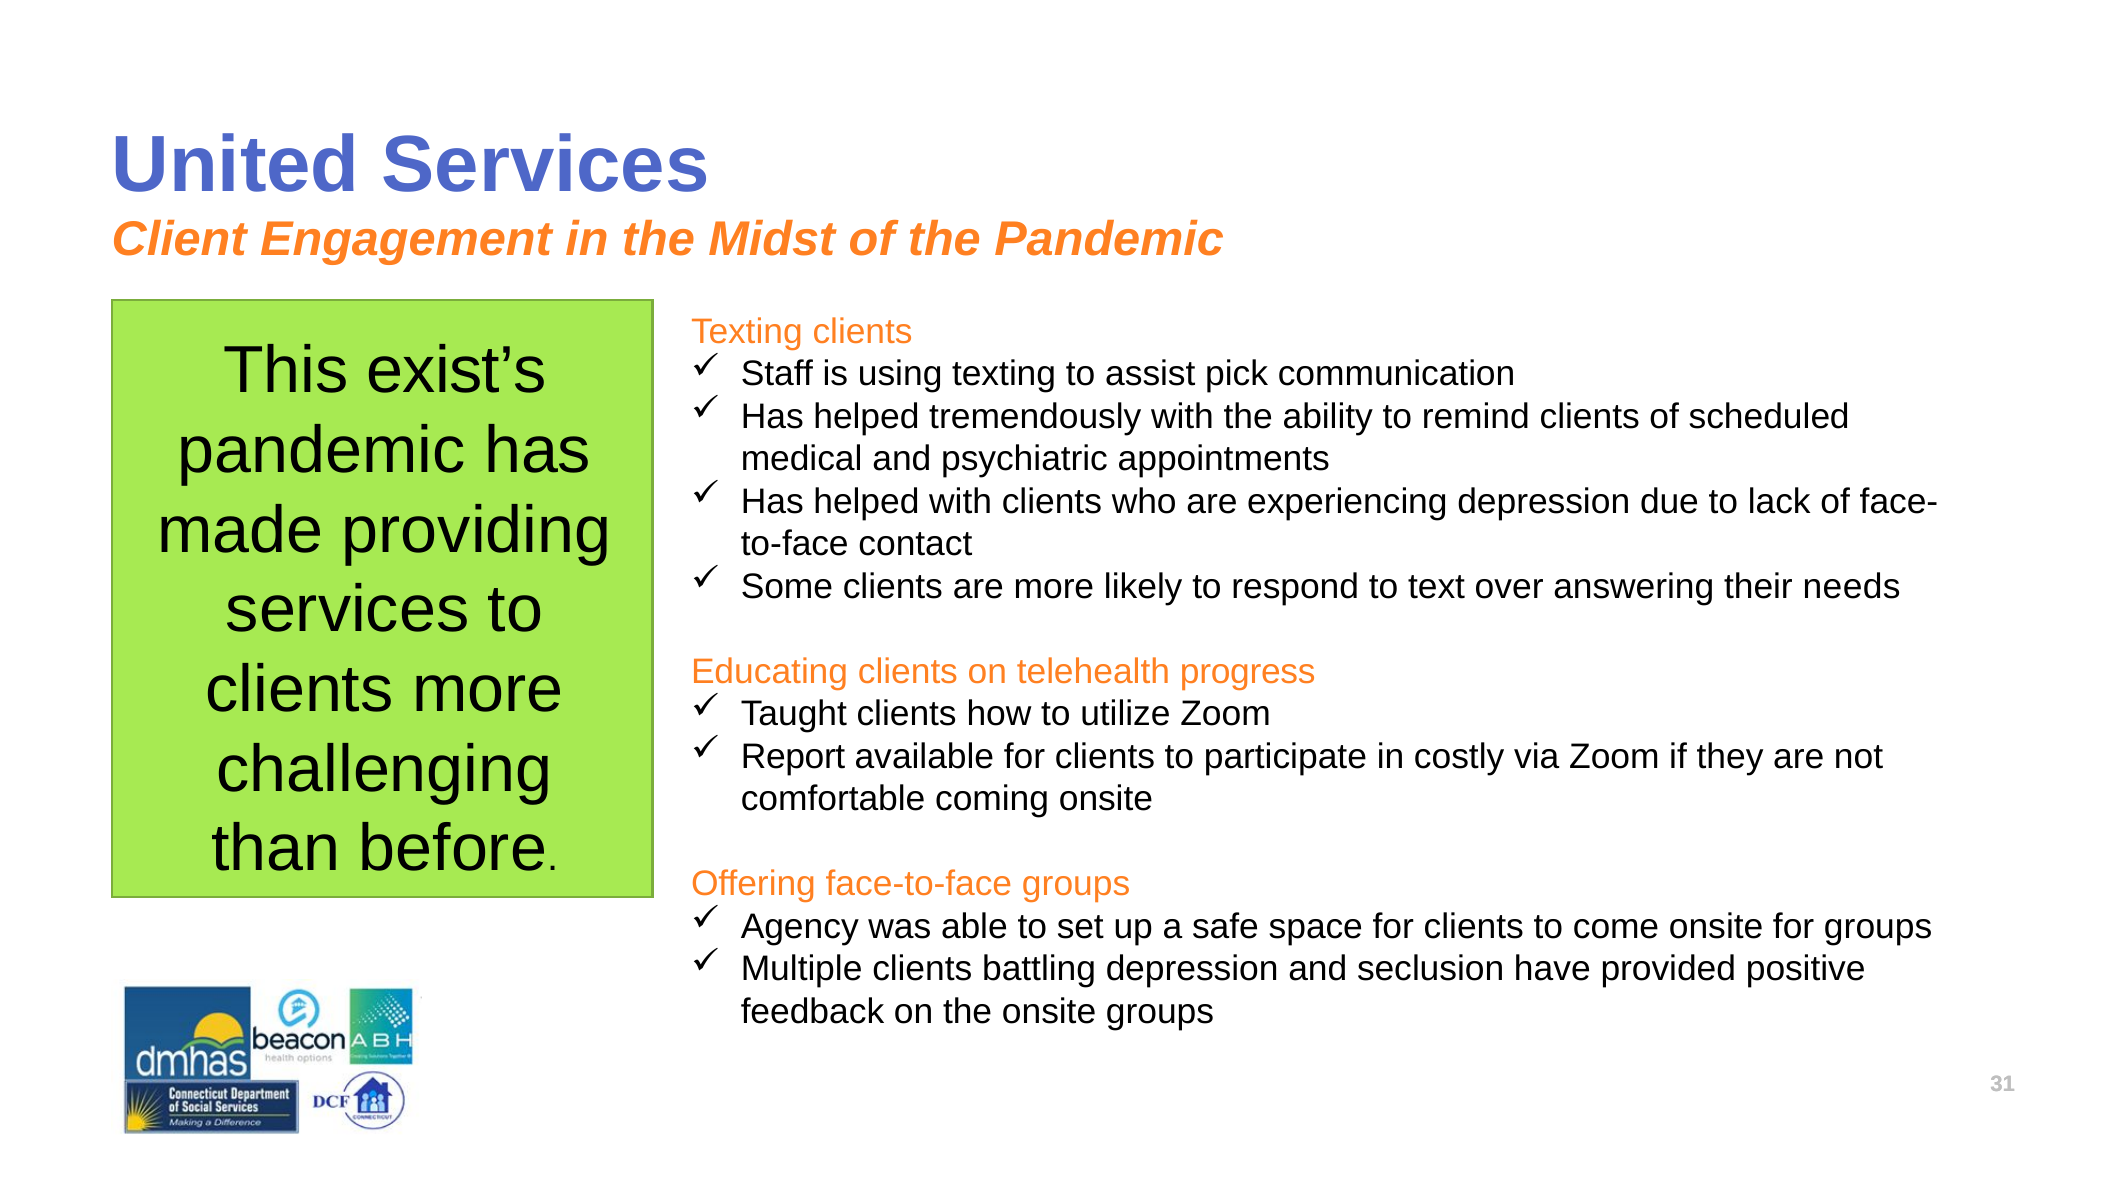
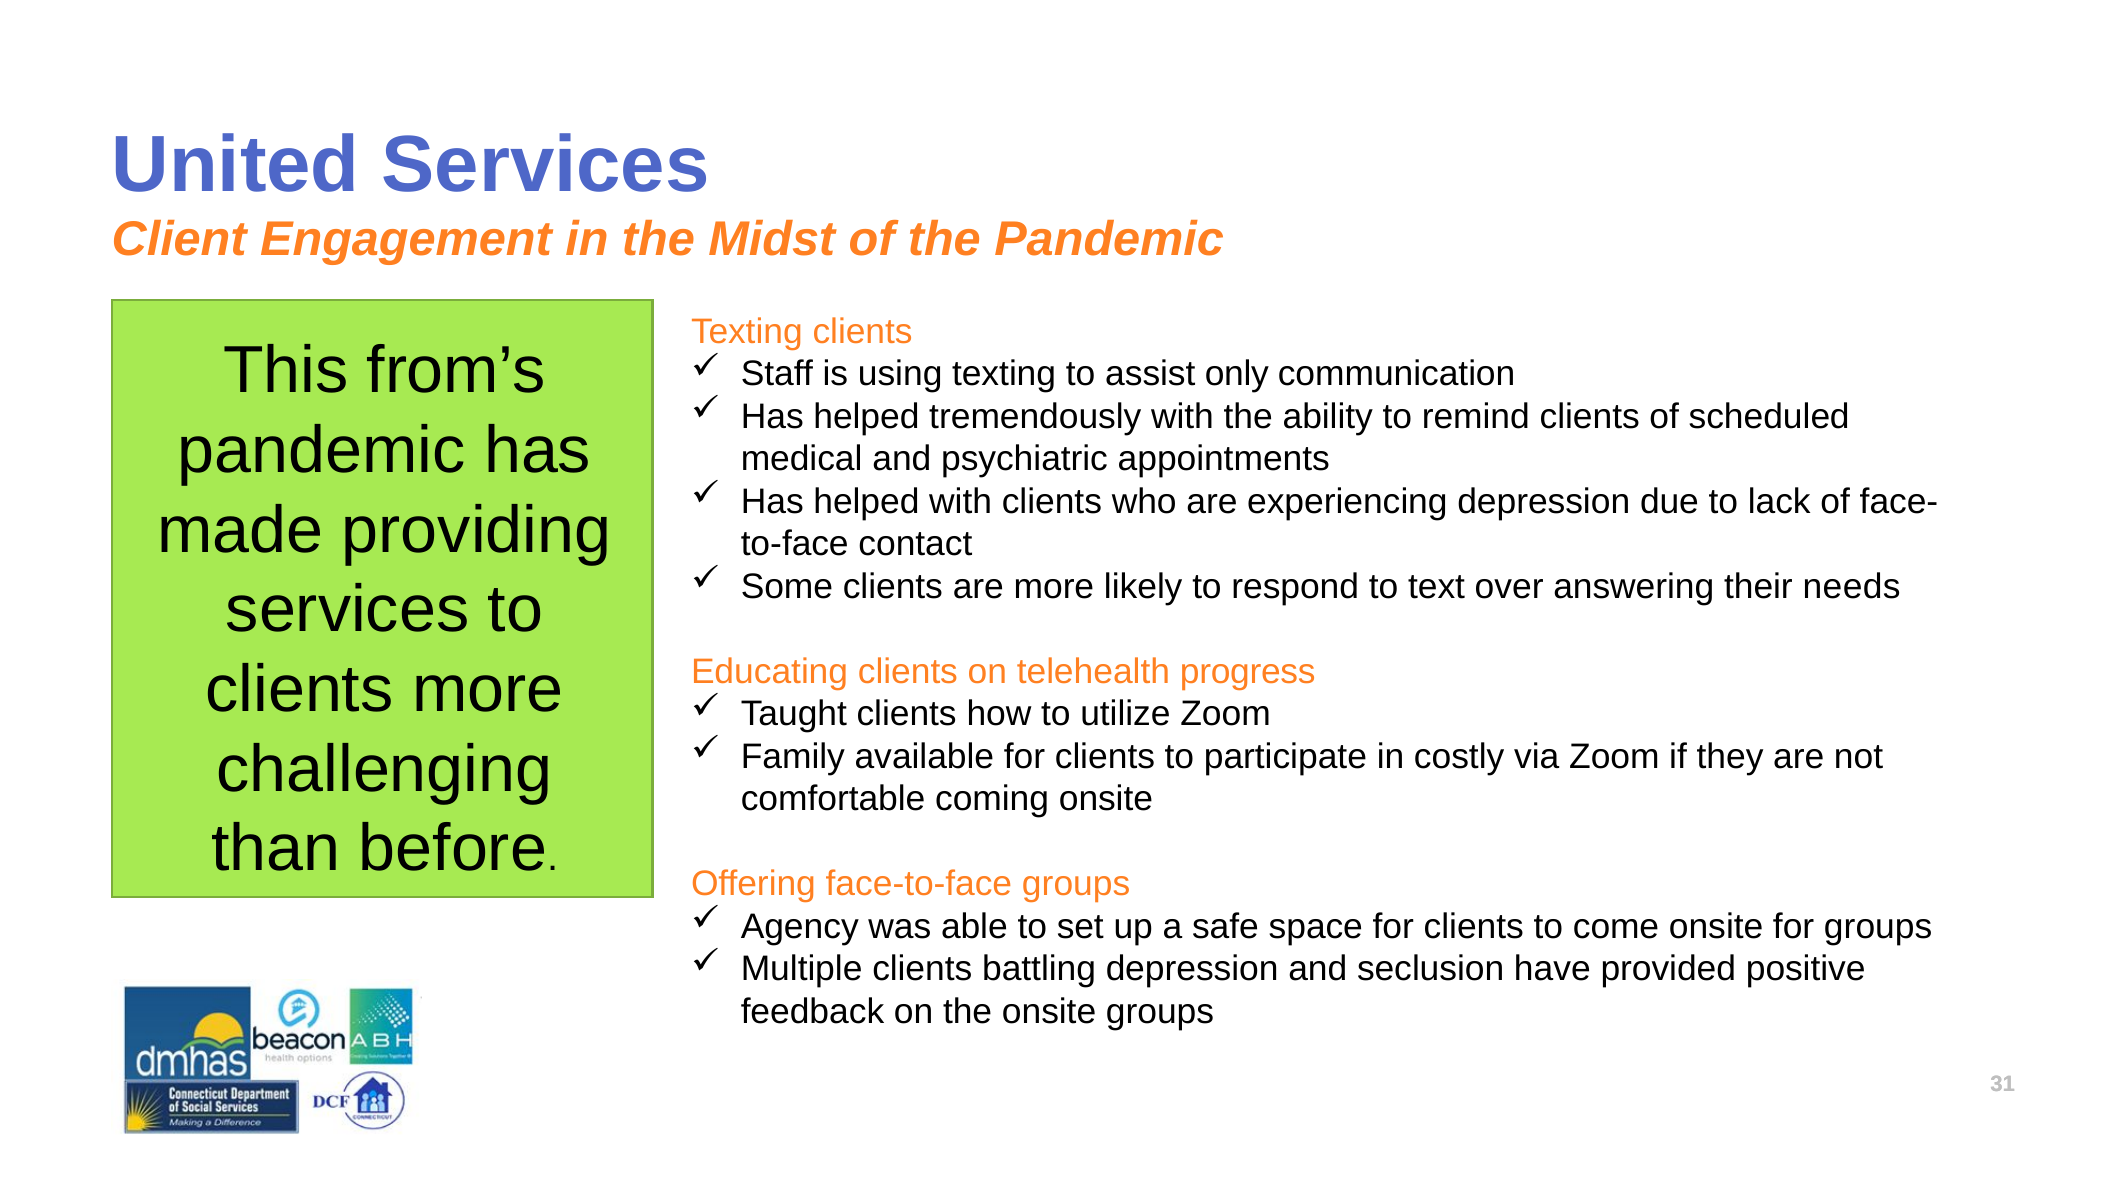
exist’s: exist’s -> from’s (456, 371)
pick: pick -> only (1237, 374)
Report: Report -> Family (793, 757)
